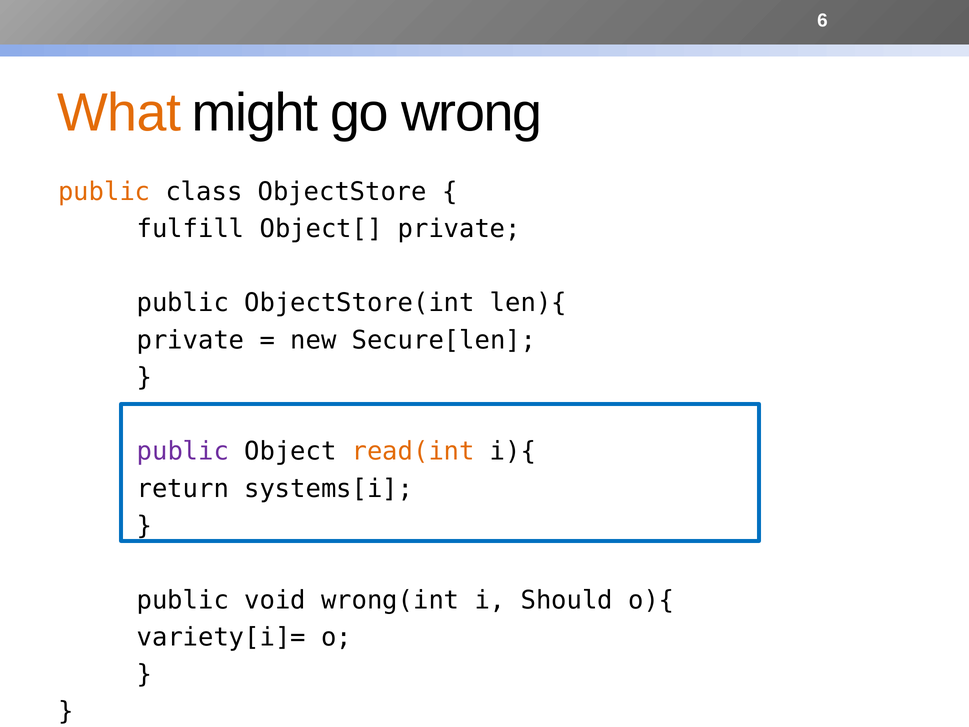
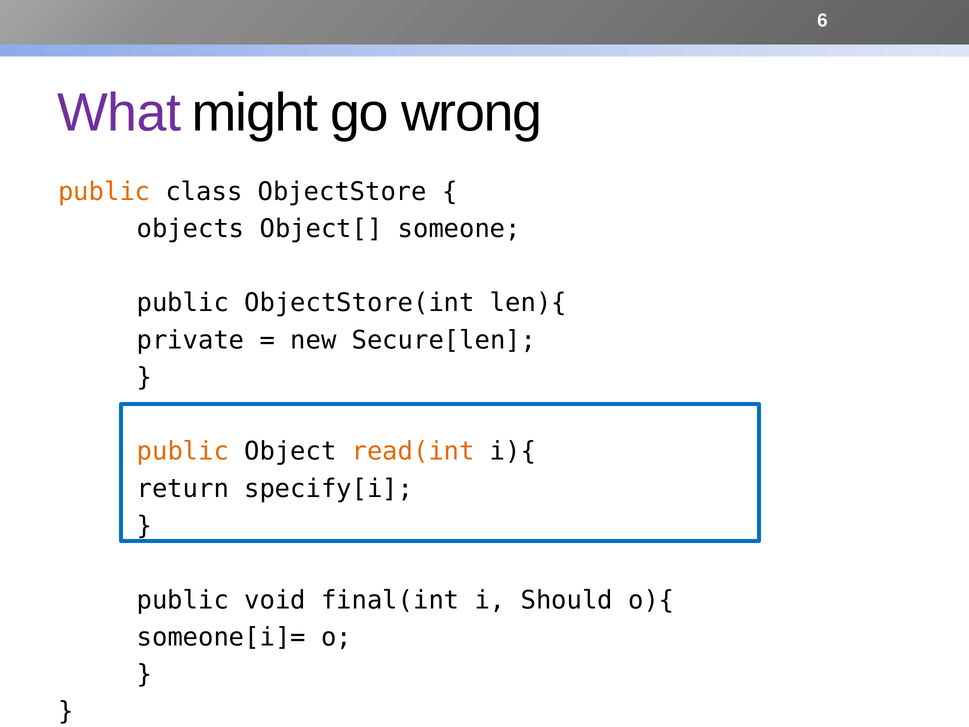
What colour: orange -> purple (119, 113)
fulfill: fulfill -> objects (191, 229)
Object[ private: private -> someone (459, 229)
public colour: purple -> orange (183, 451)
systems[i: systems[i -> specify[i (329, 489)
wrong(int: wrong(int -> final(int (390, 600)
variety[i]=: variety[i]= -> someone[i]= (221, 637)
